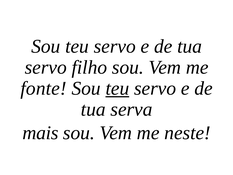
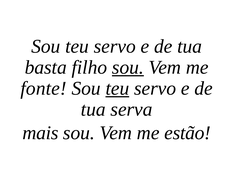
servo: servo -> basta (46, 67)
sou underline: none -> present (128, 67)
neste: neste -> estão (188, 133)
